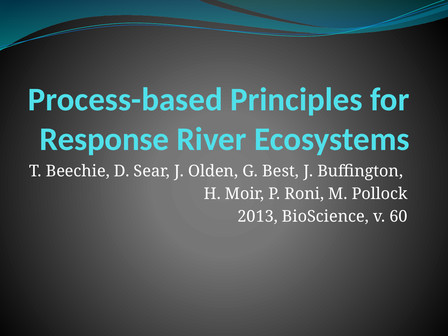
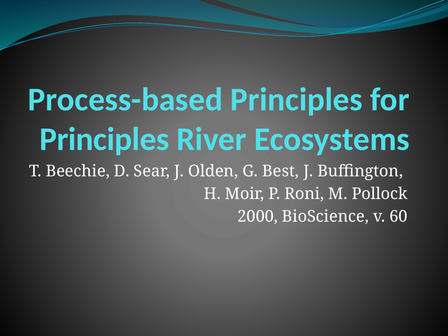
Response: Response -> Principles (104, 139)
2013: 2013 -> 2000 (258, 216)
